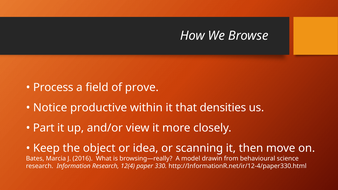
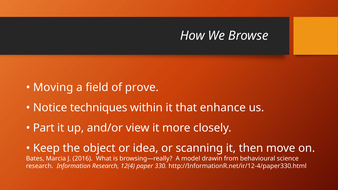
Process: Process -> Moving (53, 88)
productive: productive -> techniques (99, 108)
densities: densities -> enhance (223, 108)
